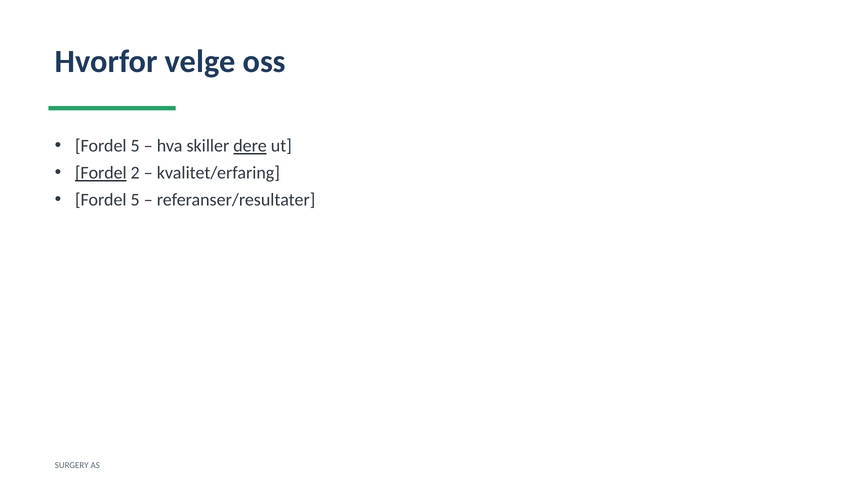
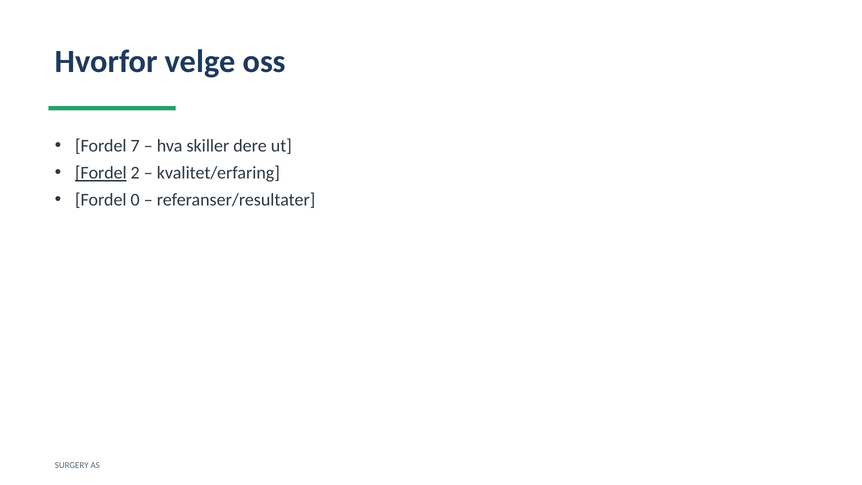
5: 5 -> 7 (135, 146)
dere underline: present -> none (250, 146)
5: 5 -> 0 (135, 200)
